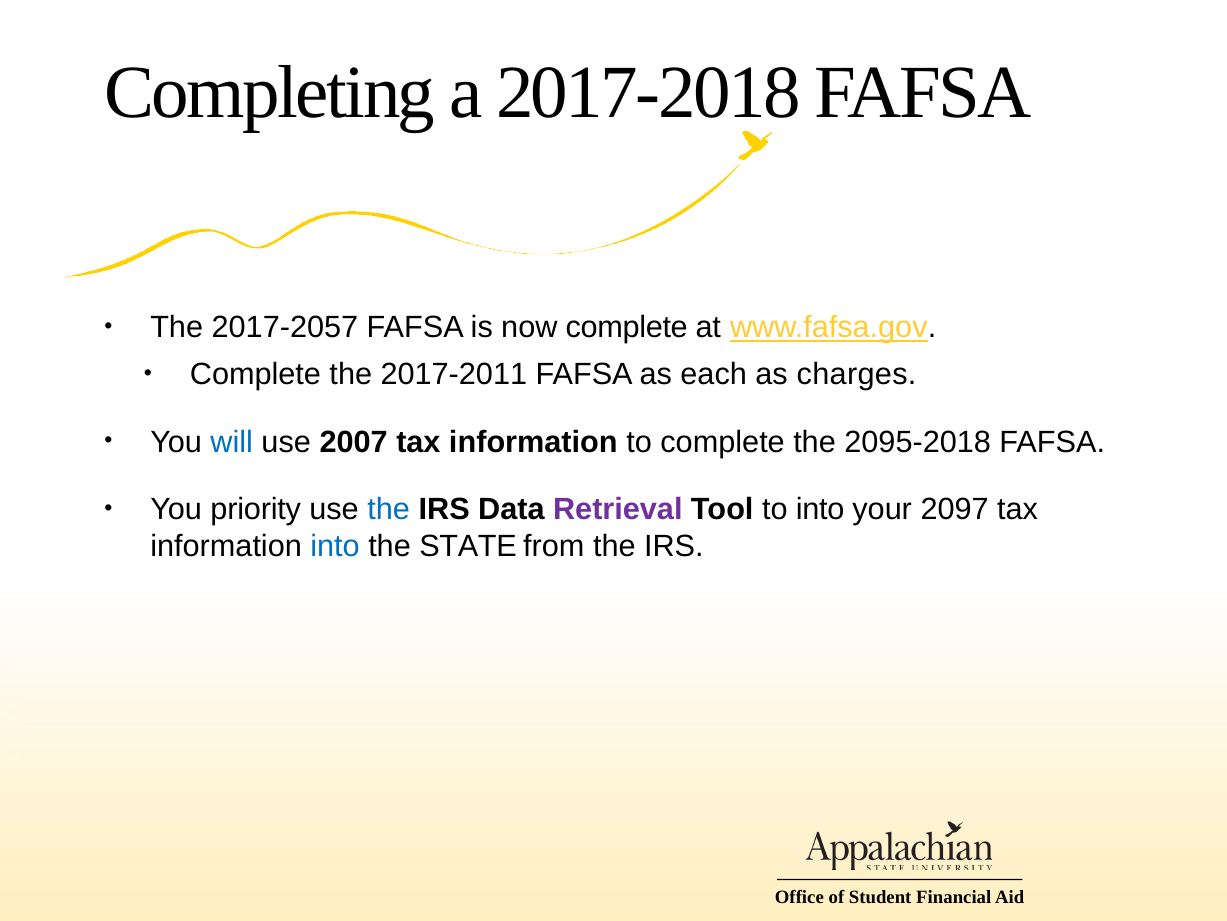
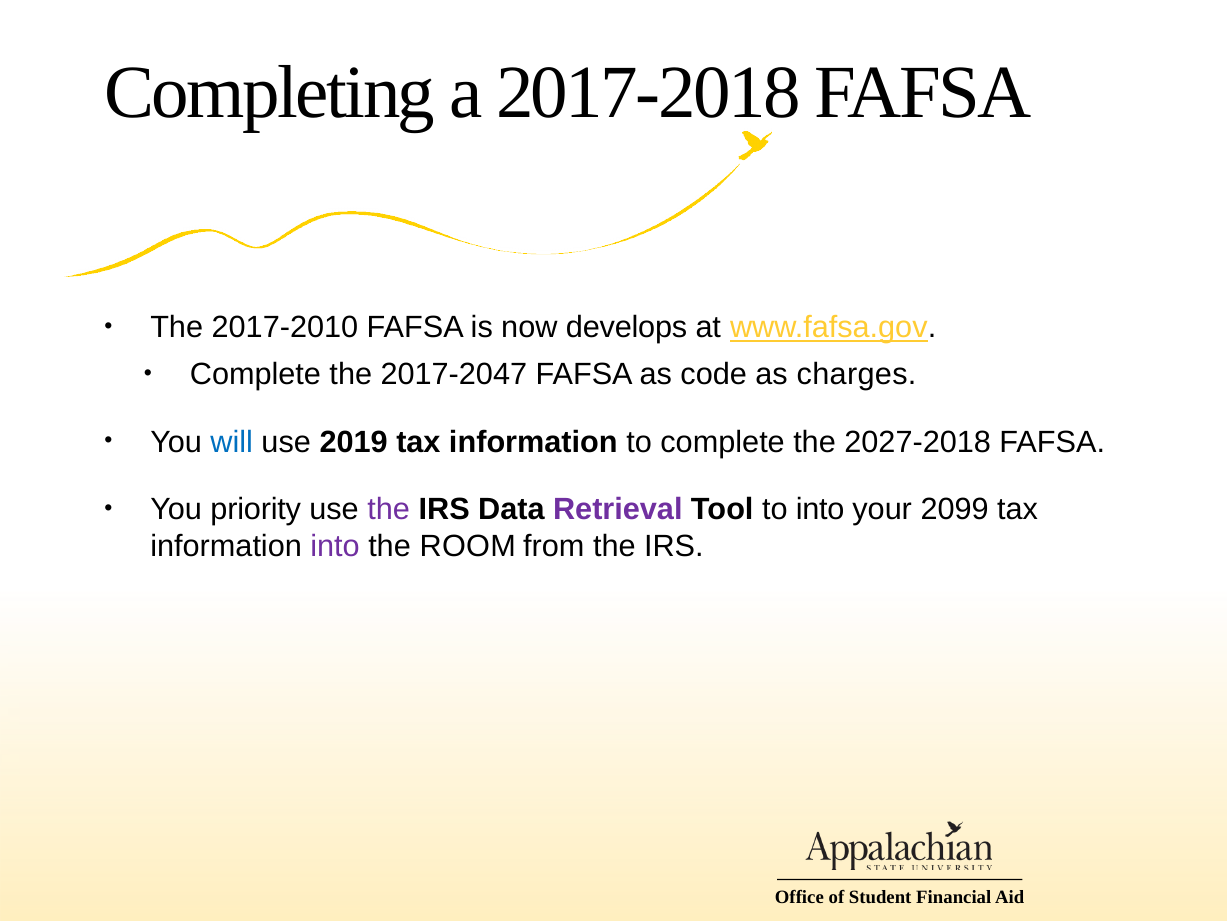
2017-2057: 2017-2057 -> 2017-2010 (285, 327)
now complete: complete -> develops (627, 327)
2017-2011: 2017-2011 -> 2017-2047 (454, 374)
each: each -> code (714, 374)
2007: 2007 -> 2019 (354, 442)
2095-2018: 2095-2018 -> 2027-2018 (918, 442)
the colour: blue -> purple (389, 509)
2097: 2097 -> 2099 (955, 509)
into colour: blue -> purple (335, 546)
STATE: STATE -> ROOM (468, 546)
